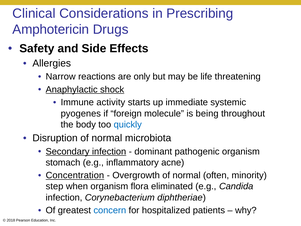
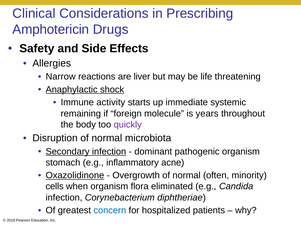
only: only -> liver (142, 77)
pyogenes: pyogenes -> remaining (81, 113)
being: being -> years (207, 113)
quickly colour: blue -> purple (128, 124)
Concentration: Concentration -> Oxazolidinone (75, 175)
step: step -> cells (55, 186)
